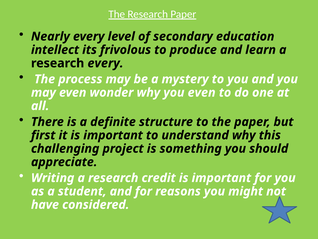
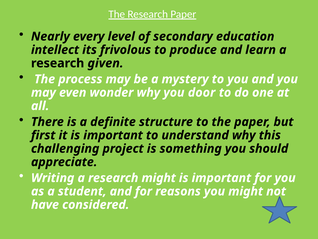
research every: every -> given (105, 63)
you even: even -> door (202, 92)
research credit: credit -> might (159, 178)
